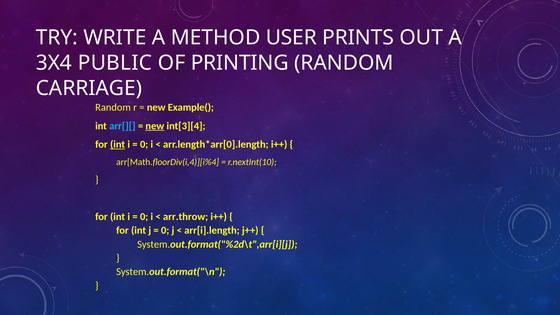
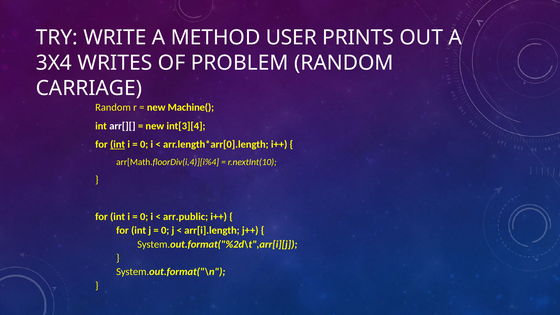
PUBLIC: PUBLIC -> WRITES (115, 63)
PRINTING: PRINTING -> PROBLEM (240, 63)
Example(: Example( -> Machine( (191, 108)
arr[][ colour: light blue -> white (122, 126)
new underline: present -> none (155, 126)
arr.throw: arr.throw -> arr.public (186, 217)
